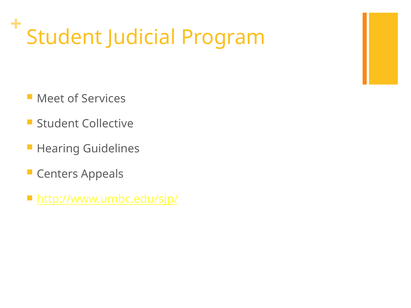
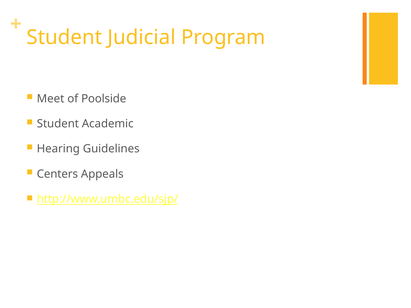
Services: Services -> Poolside (104, 99)
Collective: Collective -> Academic (108, 124)
